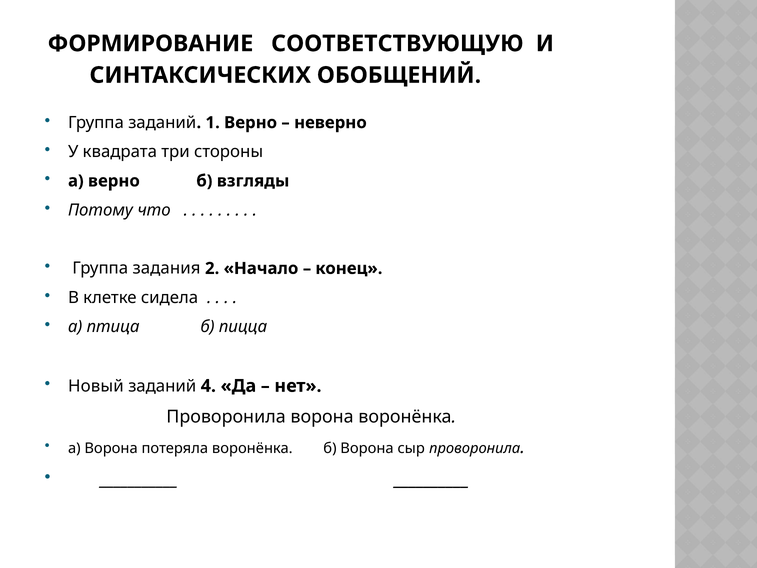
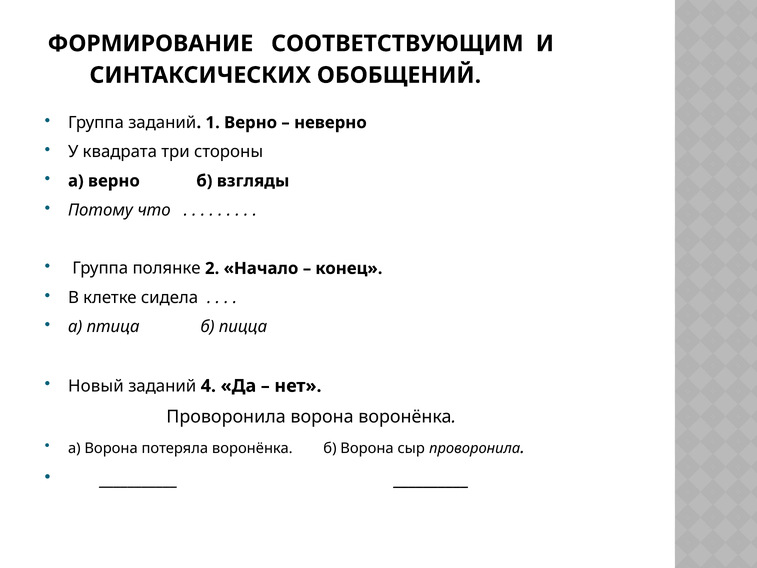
СООТВЕТСТВУЮЩУЮ: СООТВЕТСТВУЮЩУЮ -> СООТВЕТСТВУЮЩИМ (397, 44)
задания: задания -> полянке (167, 268)
